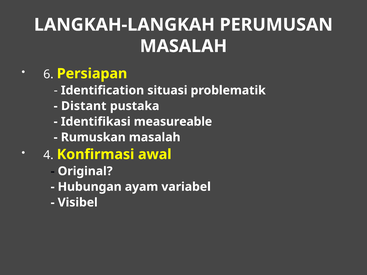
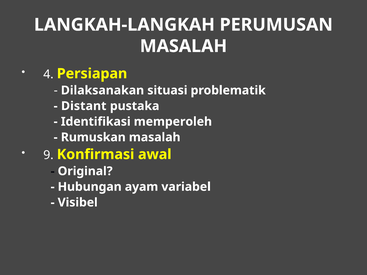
6: 6 -> 4 (49, 74)
Identification: Identification -> Dilaksanakan (102, 90)
measureable: measureable -> memperoleh (173, 122)
4: 4 -> 9 (49, 155)
